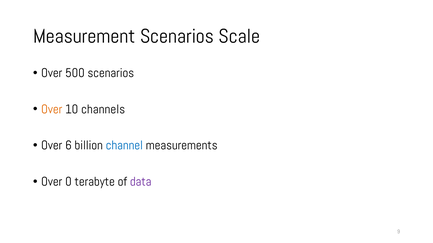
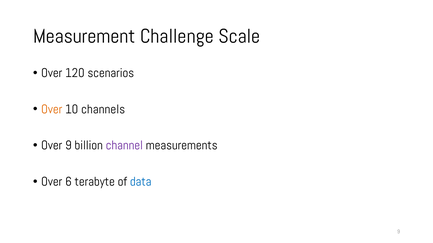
Measurement Scenarios: Scenarios -> Challenge (177, 36)
500: 500 -> 120 (75, 73)
Over 6: 6 -> 9 (68, 146)
channel colour: blue -> purple (124, 146)
0: 0 -> 6 (68, 182)
data colour: purple -> blue (141, 182)
